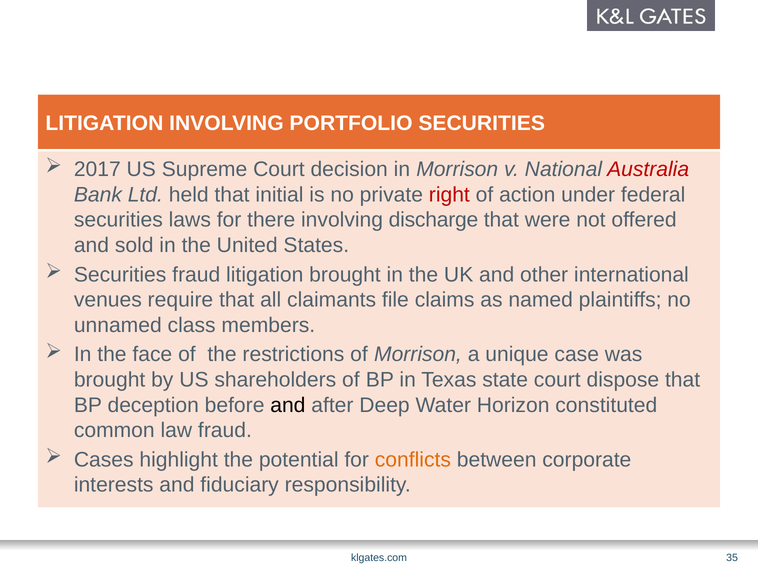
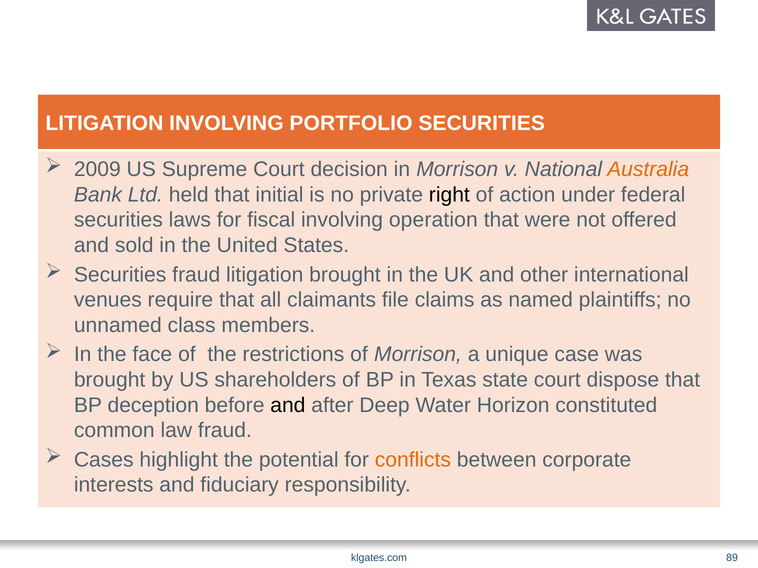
2017: 2017 -> 2009 (97, 170)
Australia colour: red -> orange (648, 170)
right colour: red -> black (449, 195)
there: there -> fiscal (271, 220)
discharge: discharge -> operation (433, 220)
35: 35 -> 89 (732, 558)
